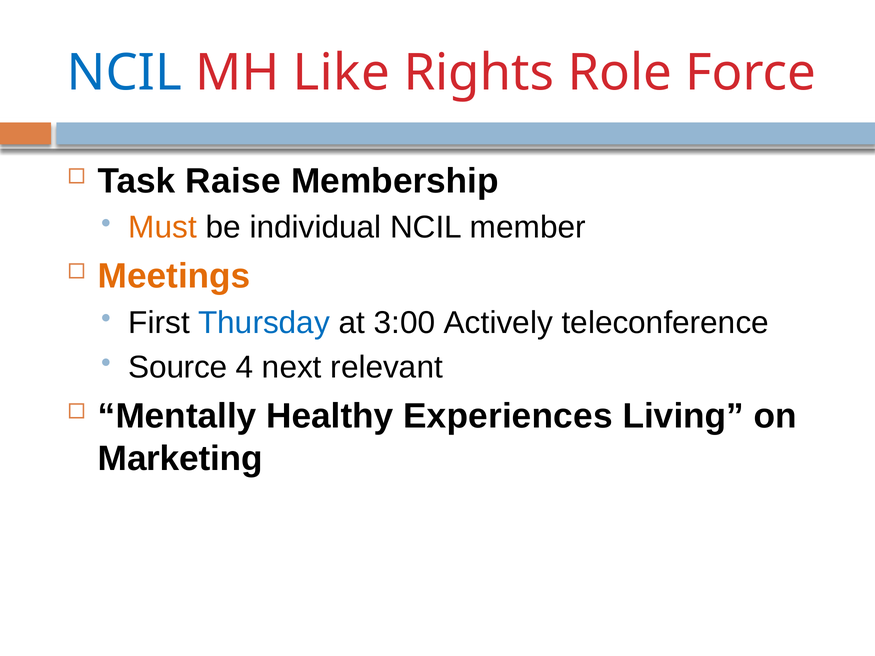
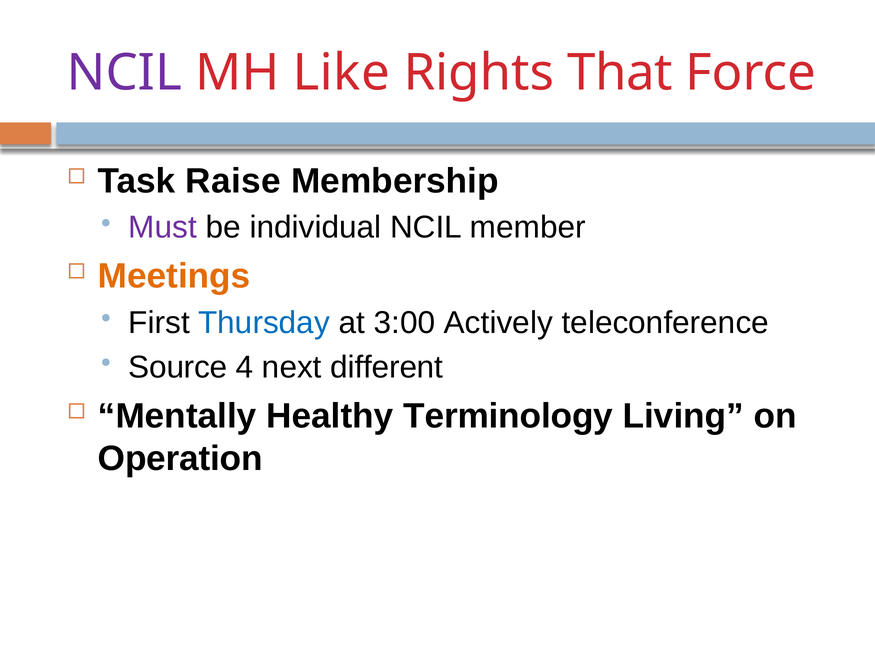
NCIL colour: blue -> purple (124, 73)
Role: Role -> That (620, 73)
Must colour: orange -> purple (163, 228)
relevant: relevant -> different (387, 368)
Experiences: Experiences -> Terminology (508, 416)
Marketing: Marketing -> Operation (180, 459)
